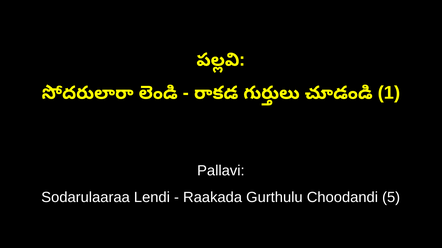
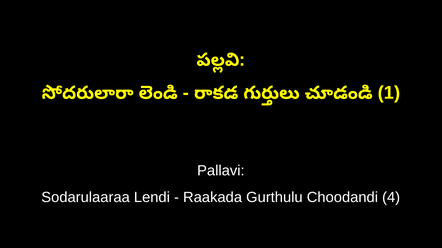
5: 5 -> 4 (391, 198)
